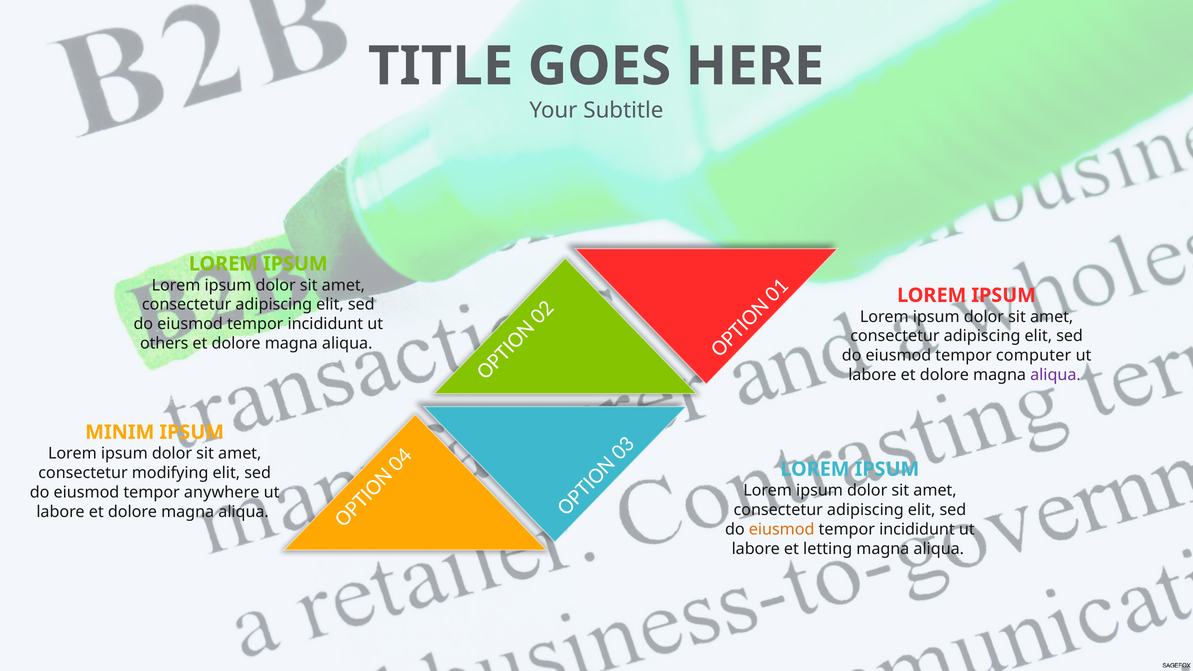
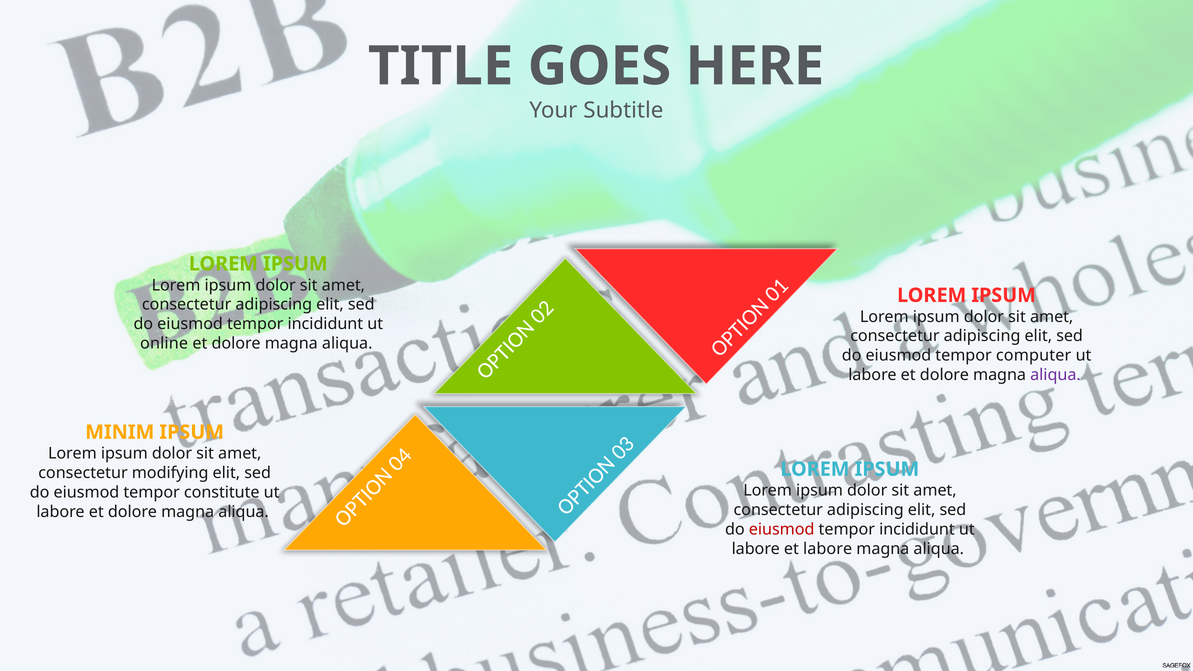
others: others -> online (164, 343)
anywhere: anywhere -> constitute (222, 492)
eiusmod colour: orange -> red (782, 529)
et letting: letting -> labore (828, 549)
